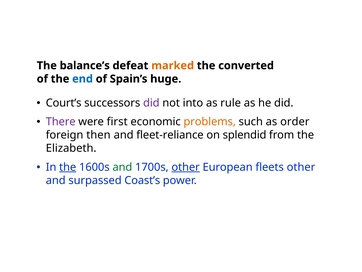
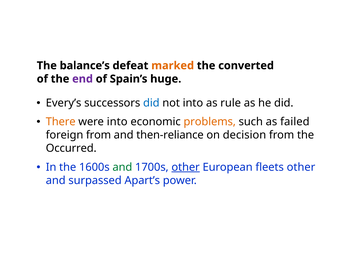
end colour: blue -> purple (83, 79)
Court’s: Court’s -> Every’s (64, 103)
did colour: purple -> blue (151, 103)
There colour: purple -> orange (61, 122)
were first: first -> into (117, 122)
order: order -> failed (295, 122)
foreign then: then -> from (99, 135)
fleet-reliance: fleet-reliance -> then-reliance (170, 135)
splendid: splendid -> decision (244, 135)
Elizabeth: Elizabeth -> Occurred (71, 148)
the underline: present -> none (68, 167)
Coast’s: Coast’s -> Apart’s (142, 180)
